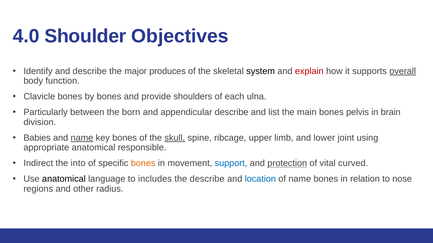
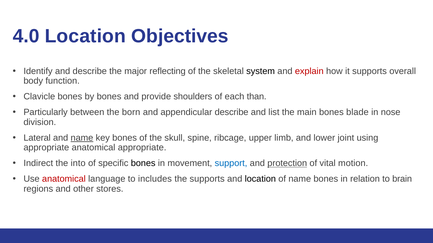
4.0 Shoulder: Shoulder -> Location (85, 36)
produces: produces -> reflecting (168, 71)
overall underline: present -> none (403, 71)
ulna: ulna -> than (257, 97)
pelvis: pelvis -> blade (357, 113)
brain: brain -> nose (391, 113)
Babies: Babies -> Lateral (37, 138)
skull underline: present -> none (175, 138)
anatomical responsible: responsible -> appropriate (142, 148)
bones colour: orange -> black (143, 164)
curved: curved -> motion (353, 164)
anatomical colour: black -> red (64, 179)
the describe: describe -> supports (207, 179)
location colour: blue -> black (260, 179)
nose: nose -> brain (402, 179)
radius: radius -> stores (110, 189)
